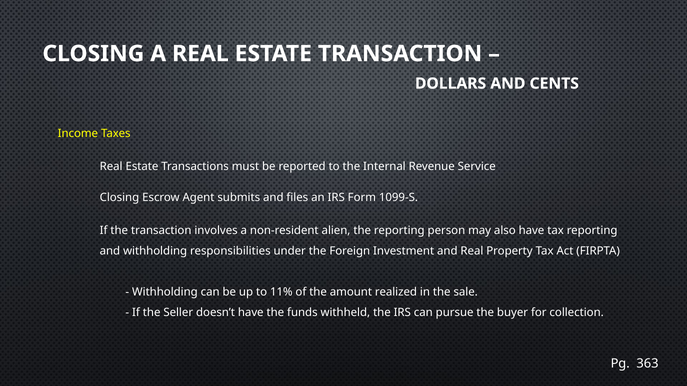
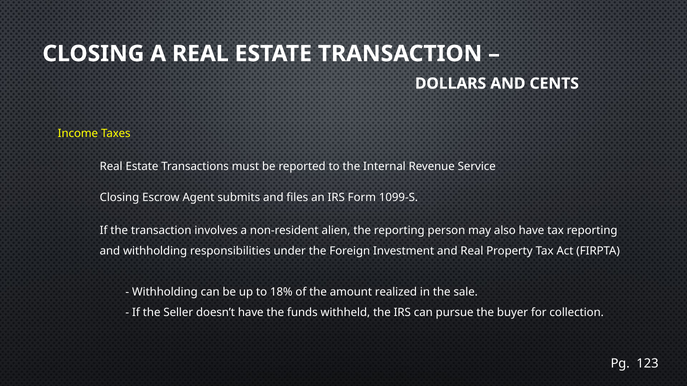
11%: 11% -> 18% (281, 292)
363: 363 -> 123 (648, 364)
